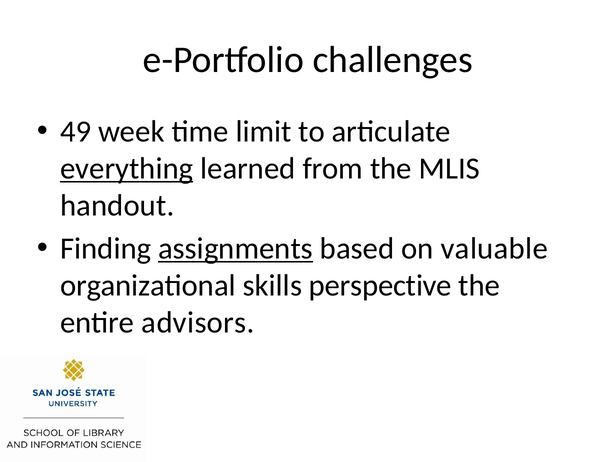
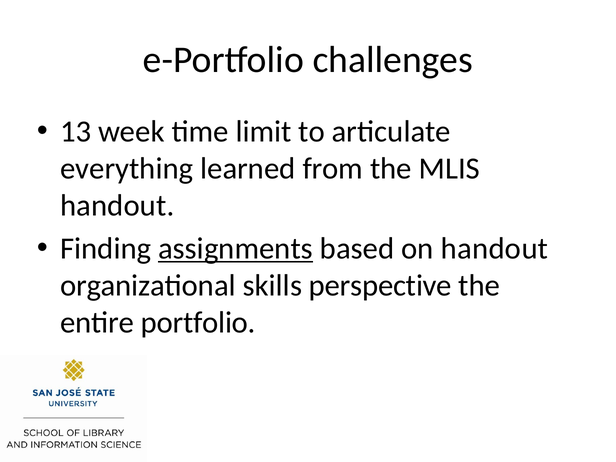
49: 49 -> 13 (76, 132)
everything underline: present -> none (127, 168)
on valuable: valuable -> handout (494, 249)
advisors: advisors -> portfolio (198, 322)
